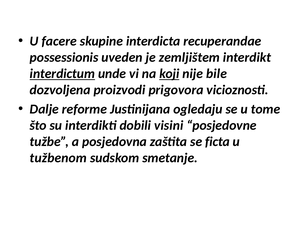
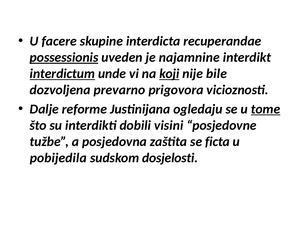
possessionis underline: none -> present (64, 57)
zemljištem: zemljištem -> najamnine (189, 57)
proizvodi: proizvodi -> prevarno (119, 90)
tome underline: none -> present (266, 109)
tužbenom: tužbenom -> pobijedila (58, 158)
smetanje: smetanje -> dosjelosti (170, 158)
